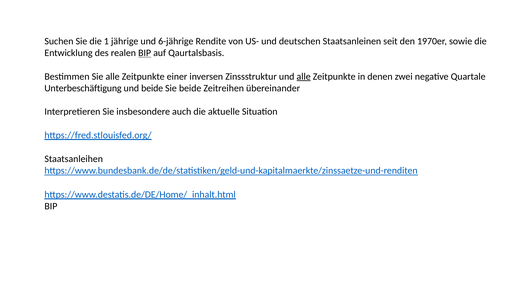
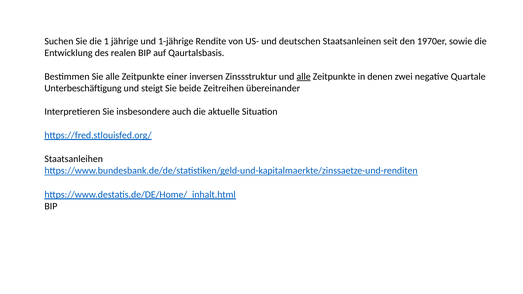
6-jährige: 6-jährige -> 1-jährige (176, 41)
BIP underline: present -> none (145, 53)
und beide: beide -> steigt (152, 88)
